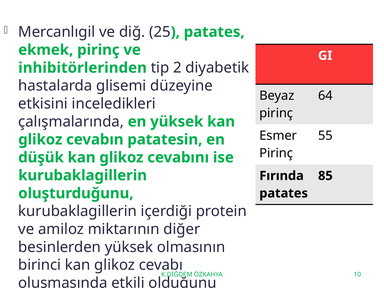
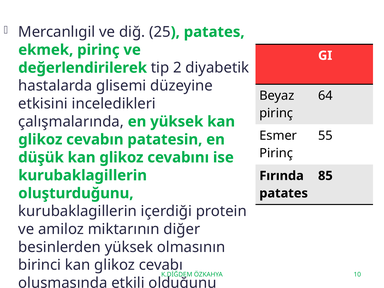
inhibitörlerinden: inhibitörlerinden -> değerlendirilerek (83, 68)
